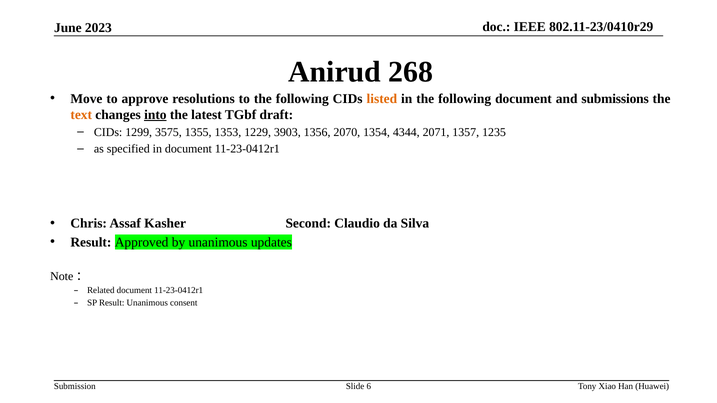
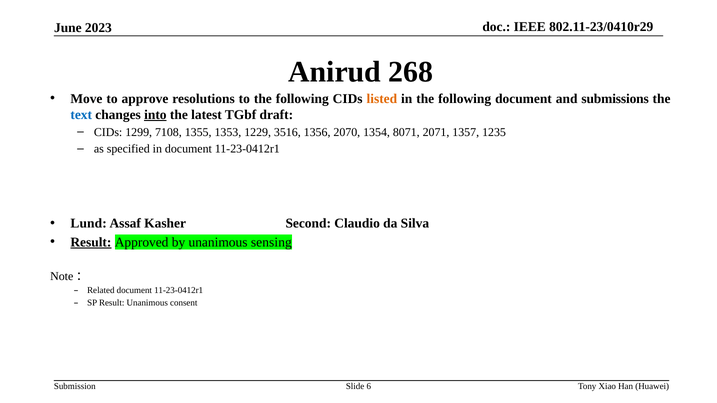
text colour: orange -> blue (81, 115)
3575: 3575 -> 7108 (168, 132)
3903: 3903 -> 3516 (287, 132)
4344: 4344 -> 8071 (406, 132)
Chris: Chris -> Lund (89, 224)
Result underline: none -> present (91, 242)
updates: updates -> sensing (271, 242)
